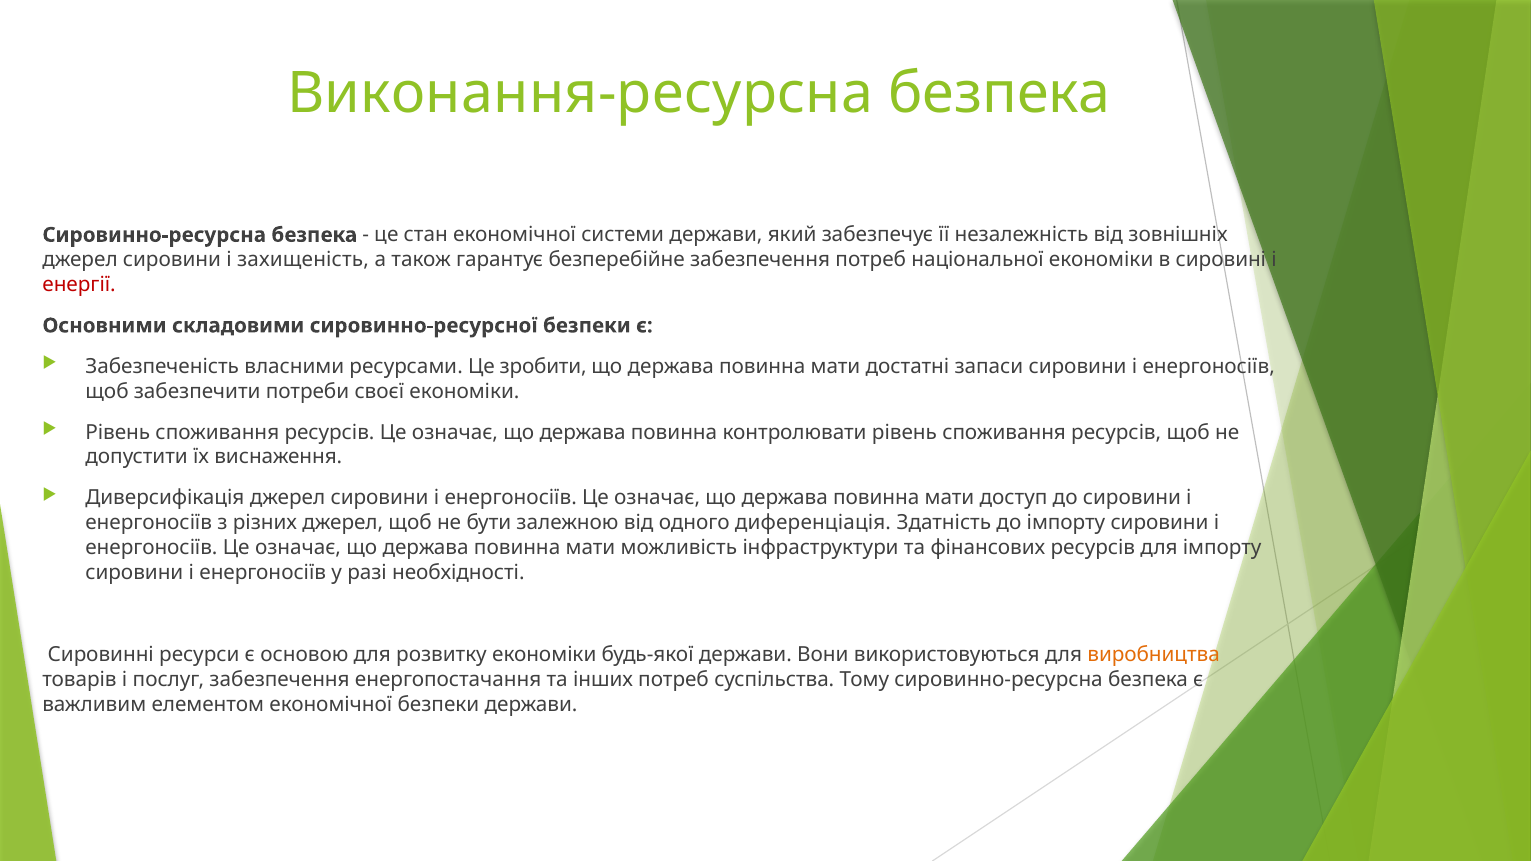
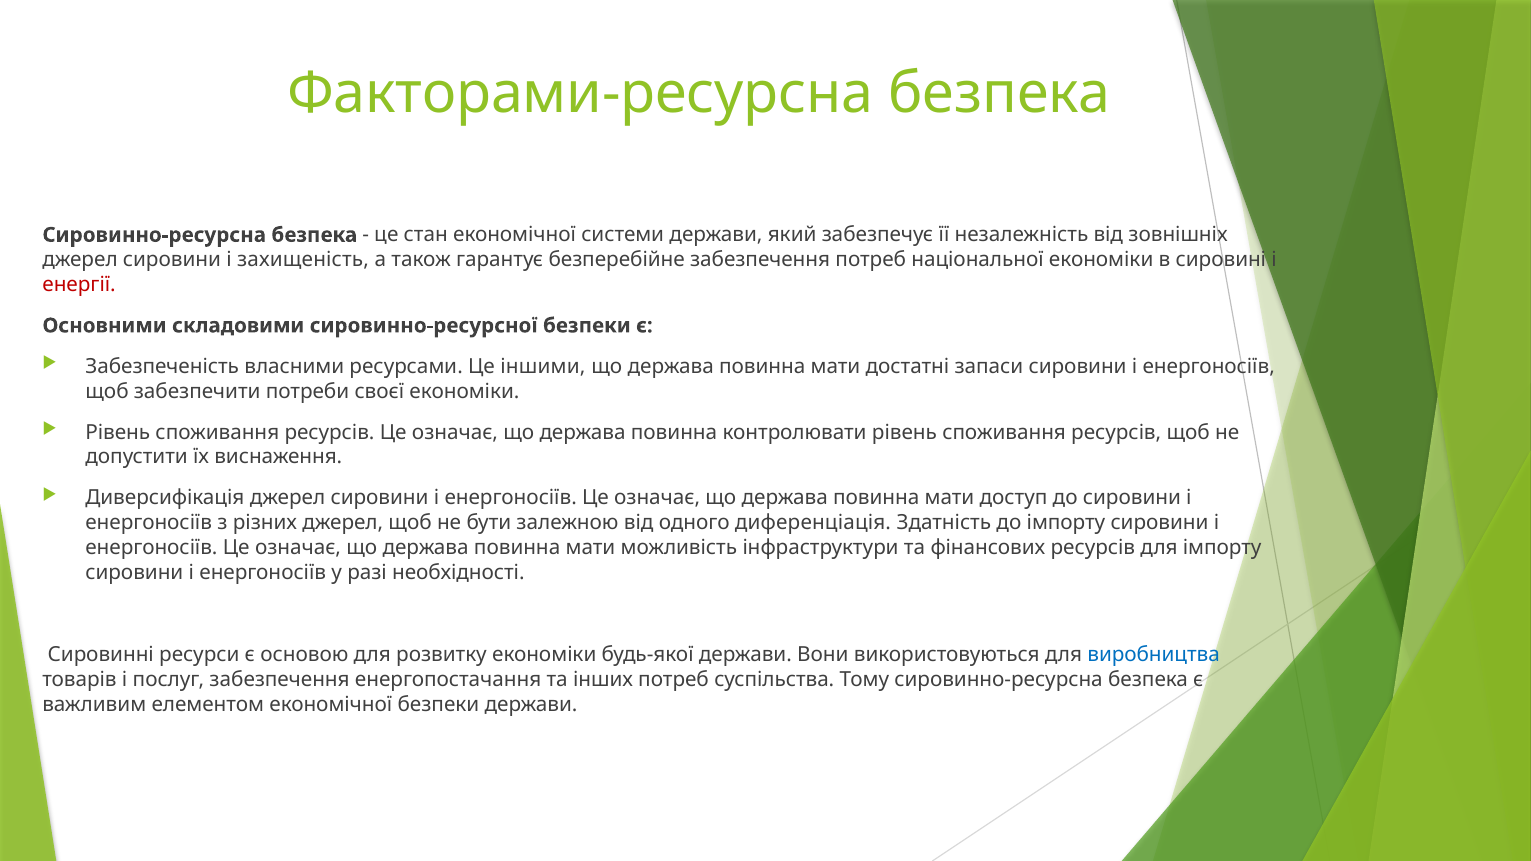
Виконання-ресурсна: Виконання-ресурсна -> Факторами-ресурсна (580, 94)
зробити: зробити -> іншими (543, 367)
виробництва colour: orange -> blue (1154, 655)
